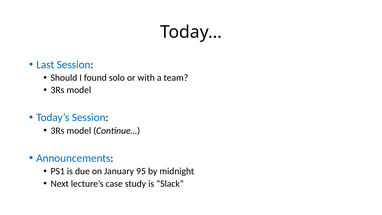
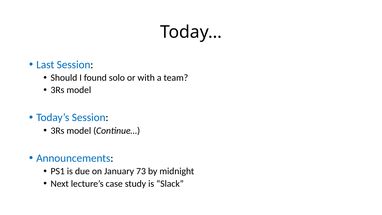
95: 95 -> 73 (141, 171)
